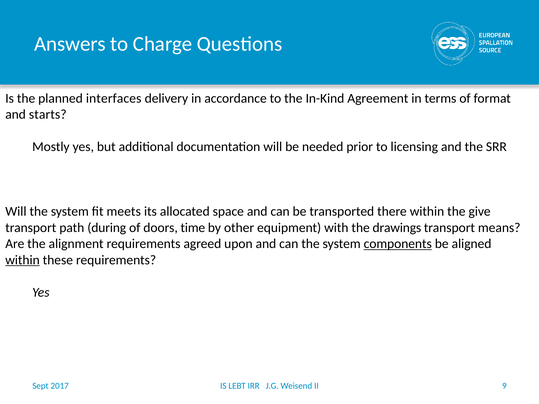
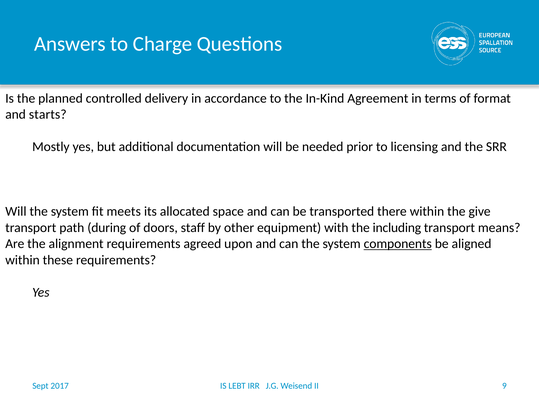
interfaces: interfaces -> controlled (114, 98)
time: time -> staff (193, 228)
drawings: drawings -> including (397, 228)
within underline: present -> none (23, 260)
